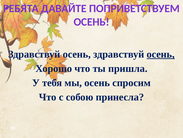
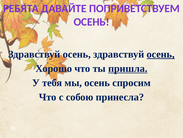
пришла underline: none -> present (128, 68)
